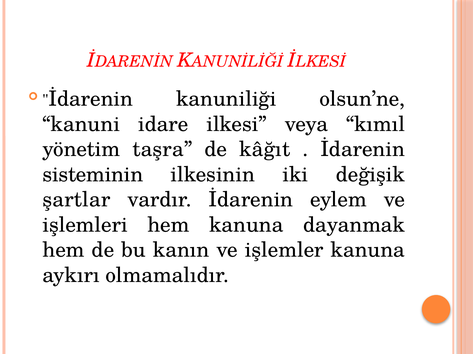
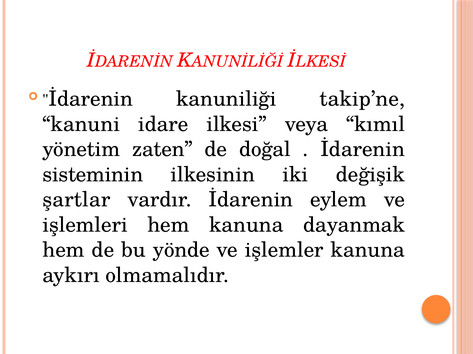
olsun’ne: olsun’ne -> takip’ne (362, 99)
taşra: taşra -> zaten (162, 150)
kâğıt: kâğıt -> doğal (265, 150)
kanın: kanın -> yönde (181, 251)
